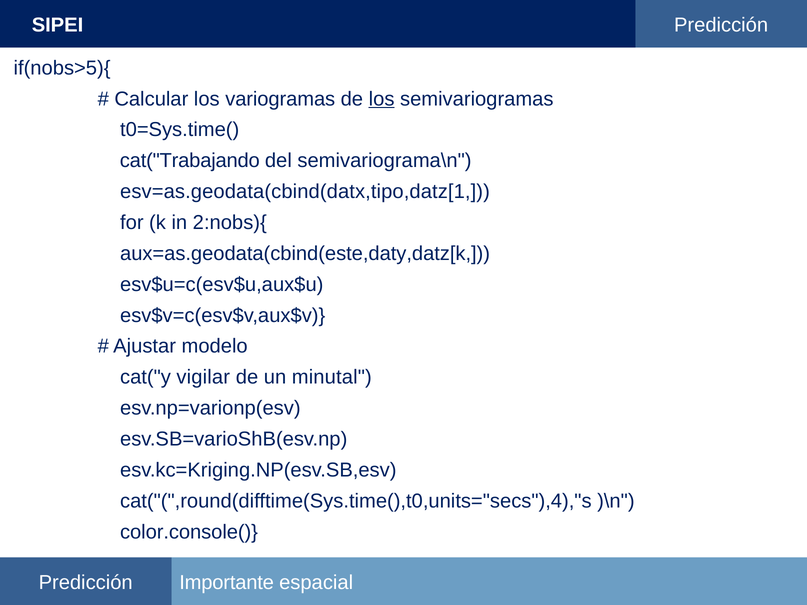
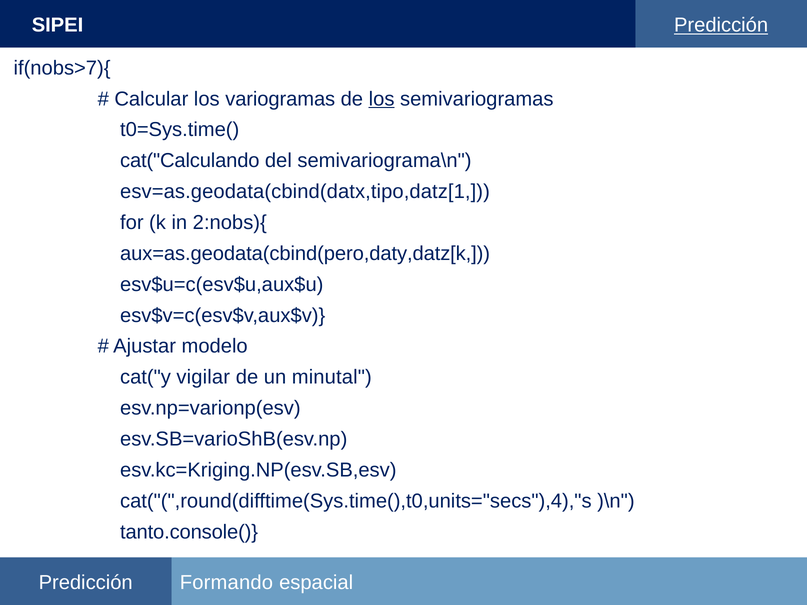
Predicción underline: none -> present (721, 25)
if(nobs>5){: if(nobs>5){ -> if(nobs>7){ (62, 68)
cat("Trabajando: cat("Trabajando -> cat("Calculando (190, 161)
aux=as.geodata(cbind(este,daty,datz[k: aux=as.geodata(cbind(este,daty,datz[k -> aux=as.geodata(cbind(pero,daty,datz[k (305, 254)
color.console(: color.console( -> tanto.console( (189, 532)
Importante: Importante -> Formando (226, 583)
